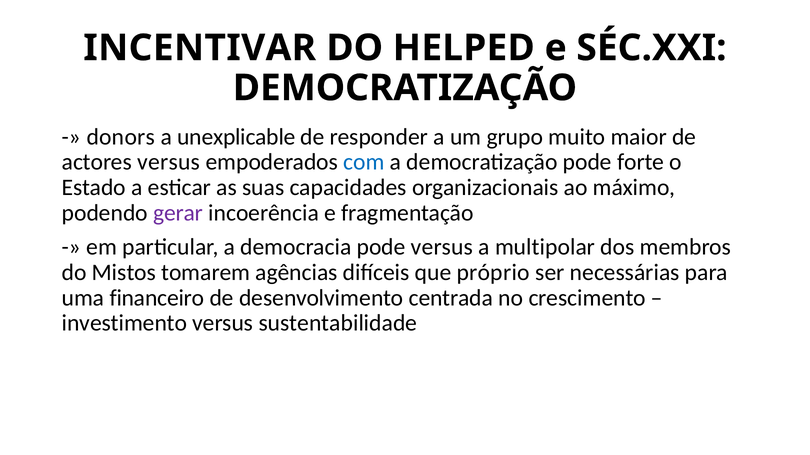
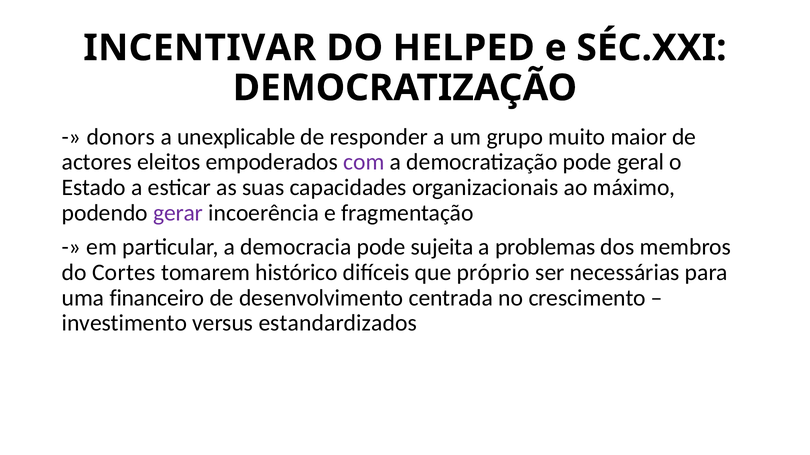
actores versus: versus -> eleitos (169, 162)
com colour: blue -> purple (364, 162)
forte: forte -> geral (641, 162)
pode versus: versus -> sujeita (442, 247)
multipolar: multipolar -> problemas (545, 247)
Mistos: Mistos -> Cortes (124, 273)
agências: agências -> histórico (297, 273)
sustentabilidade: sustentabilidade -> estandardizados (338, 324)
